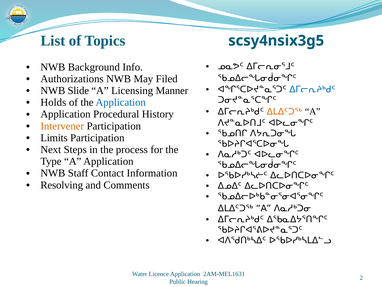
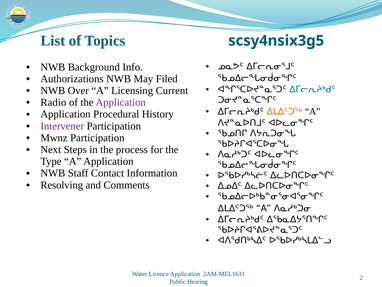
Slide: Slide -> Over (78, 90)
Manner: Manner -> Current (172, 90)
Holds: Holds -> Radio (53, 102)
Application colour: blue -> purple (121, 102)
Intervener colour: orange -> purple (62, 126)
Limits: Limits -> Mwnz (54, 138)
